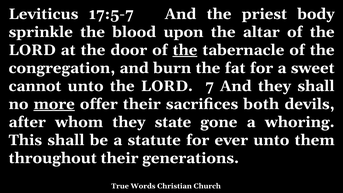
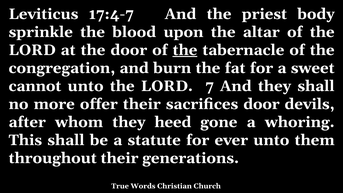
17:5-7: 17:5-7 -> 17:4-7 (111, 14)
more underline: present -> none (54, 104)
sacrifices both: both -> door (261, 104)
state: state -> heed (173, 122)
